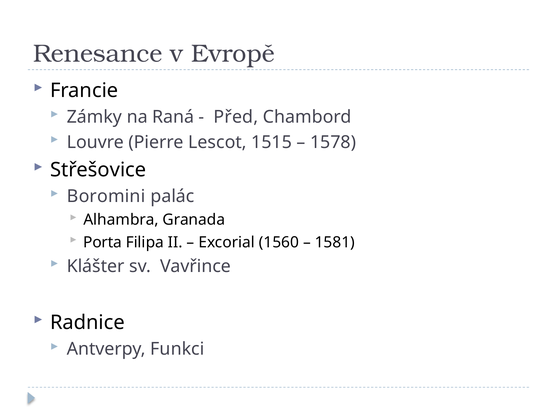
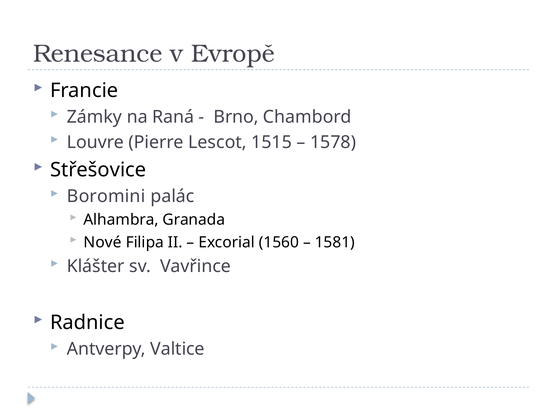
Před: Před -> Brno (236, 117)
Porta: Porta -> Nové (102, 242)
Funkci: Funkci -> Valtice (177, 349)
